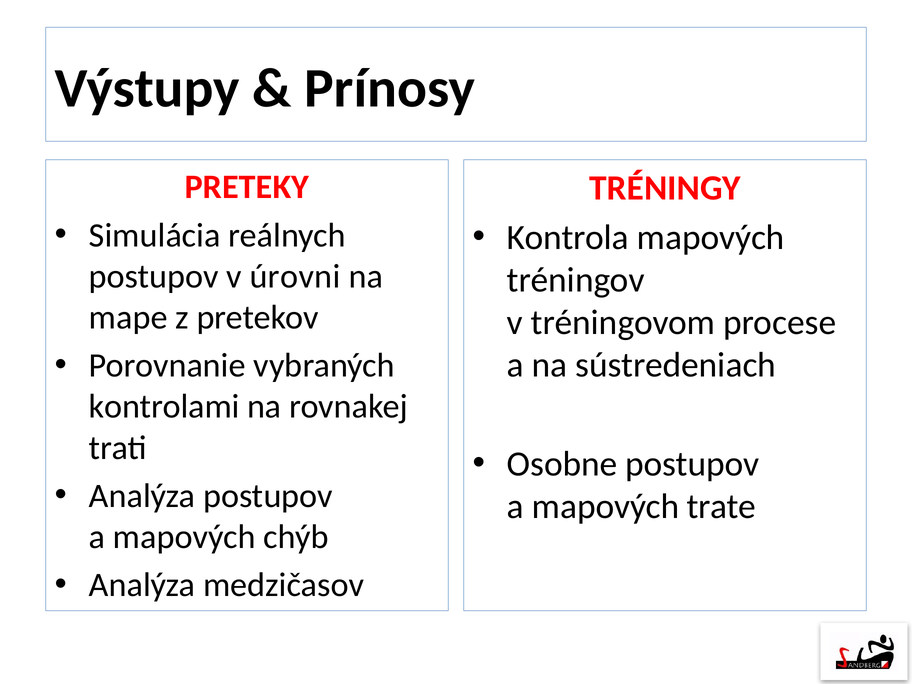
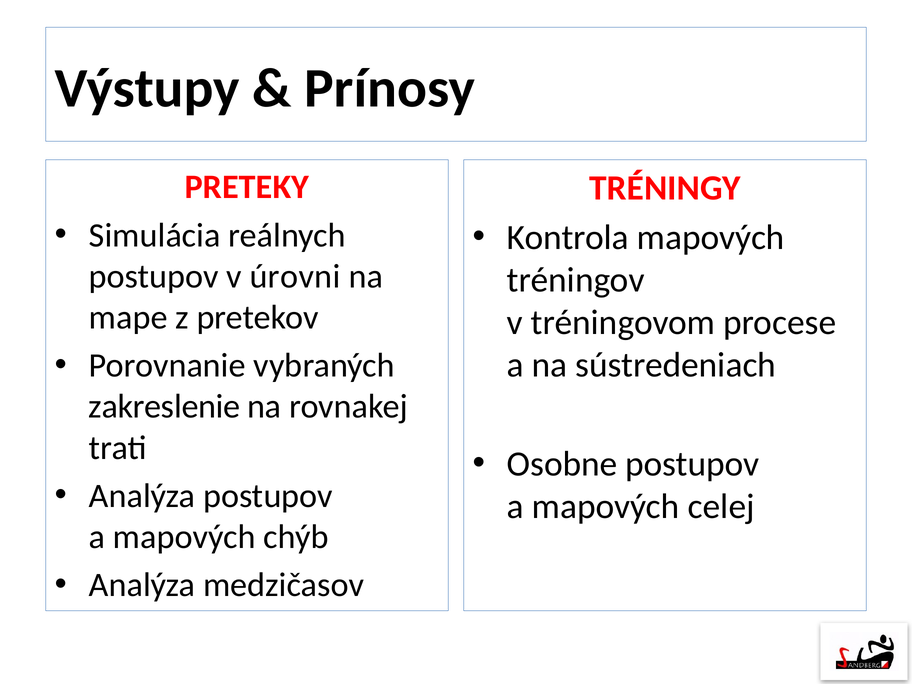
kontrolami: kontrolami -> zakreslenie (164, 407)
trate: trate -> celej (721, 507)
